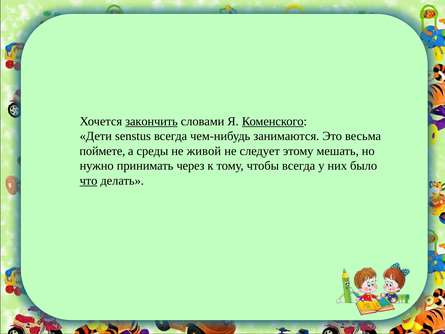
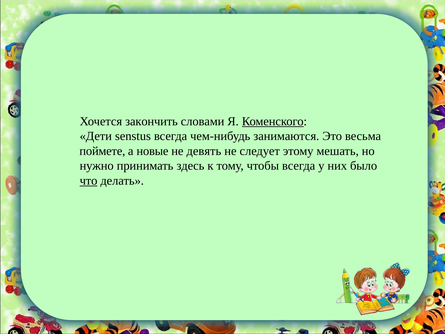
закончить underline: present -> none (152, 121)
среды: среды -> новые (152, 151)
живой: живой -> девять (204, 151)
через: через -> здесь (190, 166)
